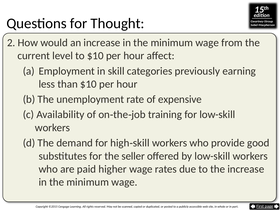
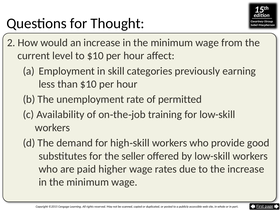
expensive: expensive -> permitted (180, 99)
